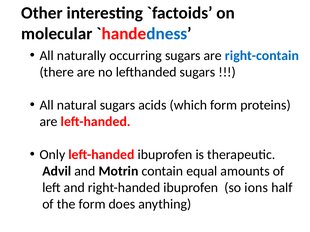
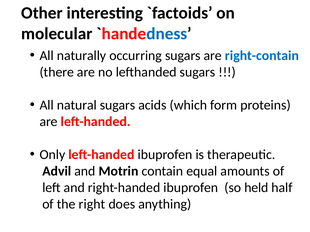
ions: ions -> held (256, 188)
the form: form -> right (92, 204)
